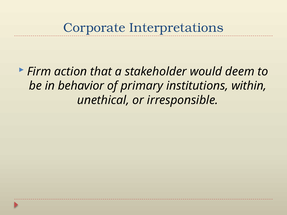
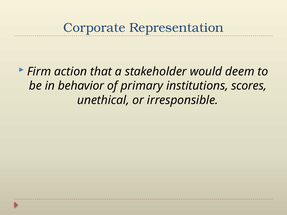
Interpretations: Interpretations -> Representation (176, 28)
within: within -> scores (249, 86)
